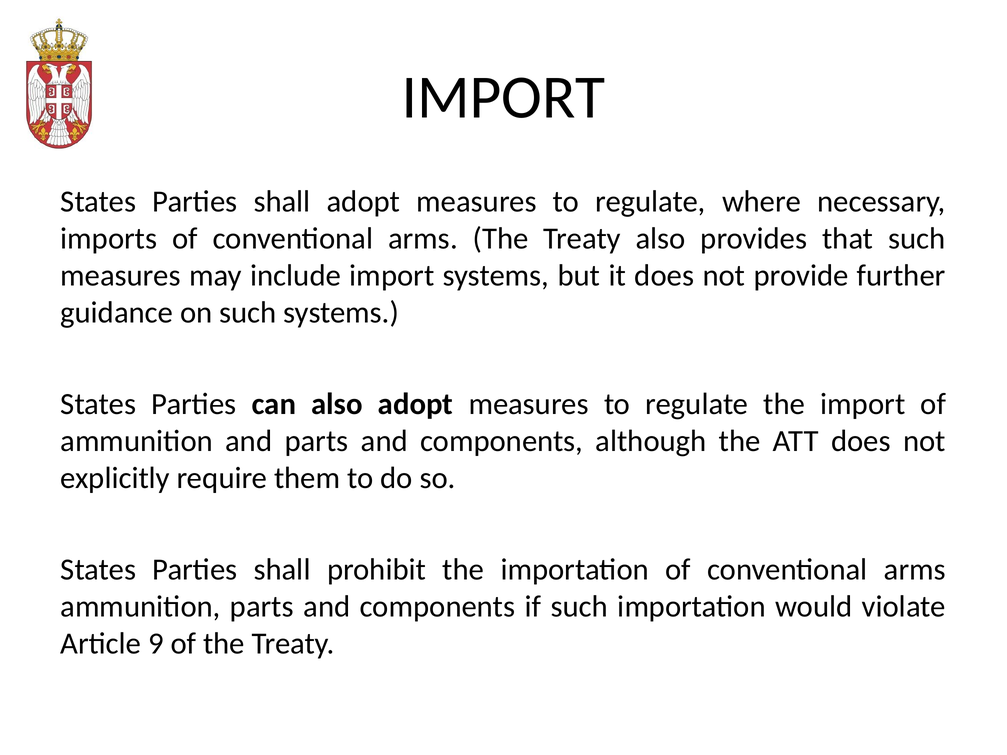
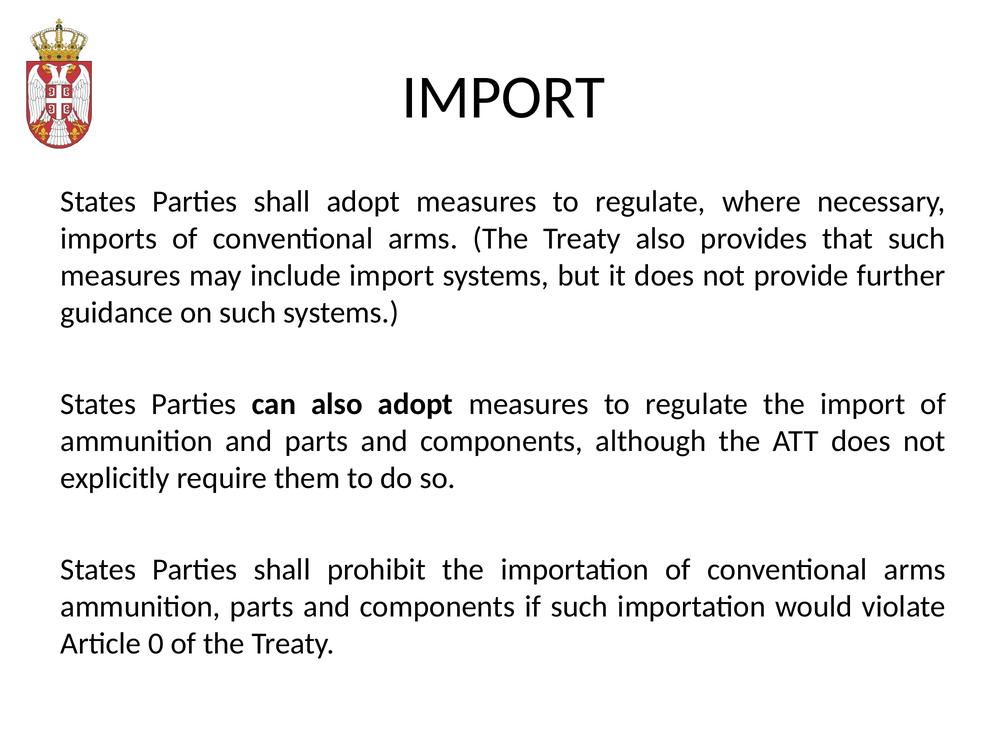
9: 9 -> 0 (156, 644)
